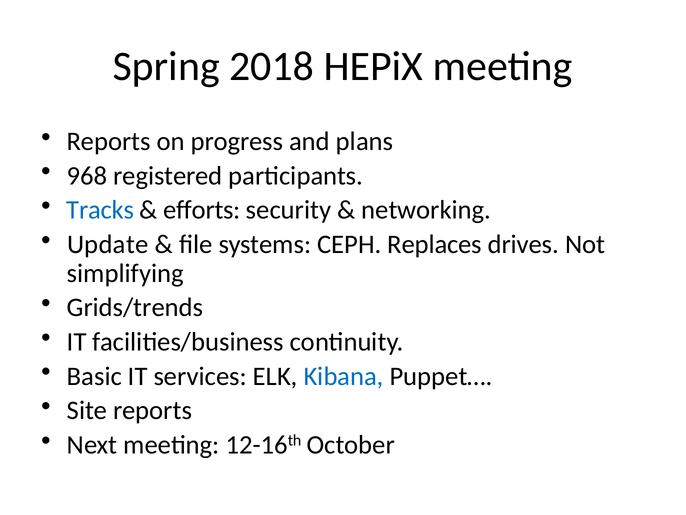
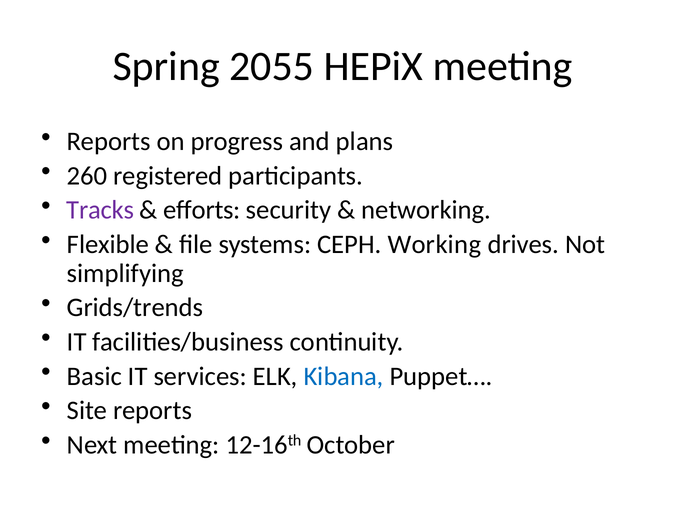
2018: 2018 -> 2055 (272, 66)
968: 968 -> 260 (87, 176)
Tracks colour: blue -> purple (100, 210)
Update: Update -> Flexible (108, 244)
Replaces: Replaces -> Working (434, 244)
